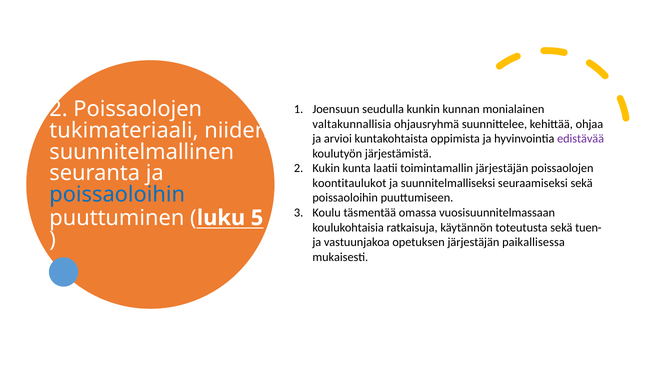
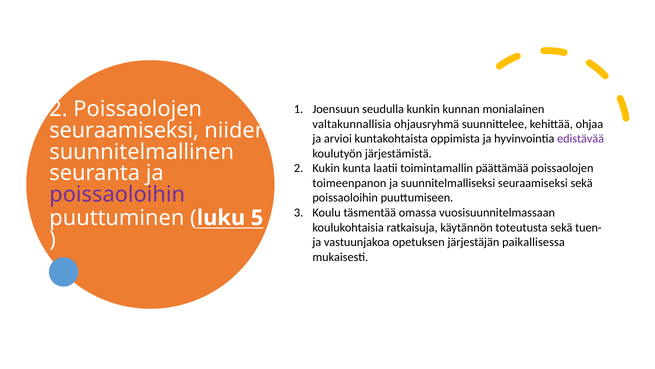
tukimateriaali: tukimateriaali -> seuraamiseksi (124, 130)
toimintamallin järjestäjän: järjestäjän -> päättämää (502, 168)
koontitaulukot: koontitaulukot -> toimeenpanon (349, 183)
poissaoloihin colour: blue -> purple (117, 194)
